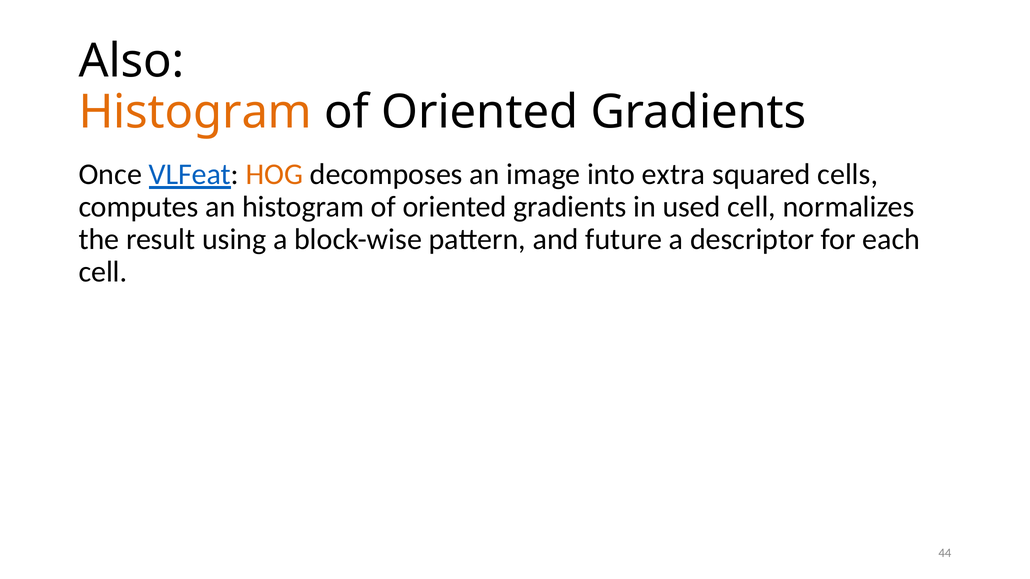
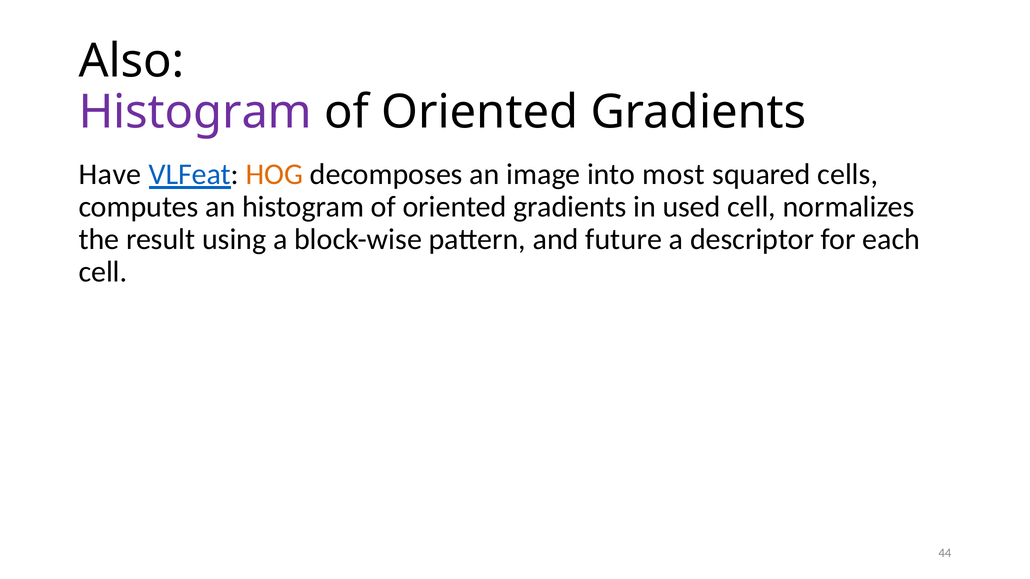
Histogram colour: orange -> purple (195, 112)
Once: Once -> Have (110, 175)
extra: extra -> most (673, 175)
